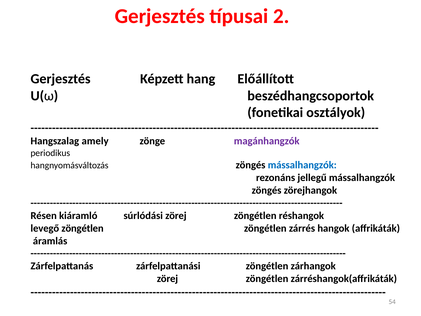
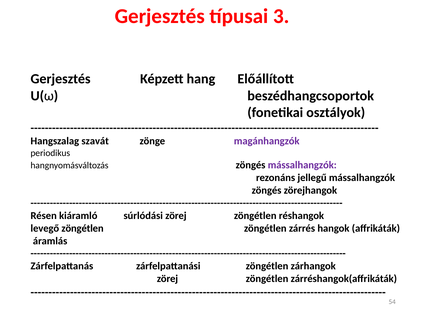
2: 2 -> 3 (281, 16)
amely: amely -> szavát (95, 141)
mássalhangzók colour: blue -> purple (302, 165)
